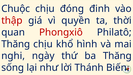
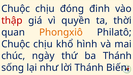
Phongxiô colour: red -> orange (61, 32)
Thăng: Thăng -> Chuộc (16, 44)
nghi: nghi -> chúc (13, 56)
ba Thăng: Thăng -> Thánh (117, 56)
